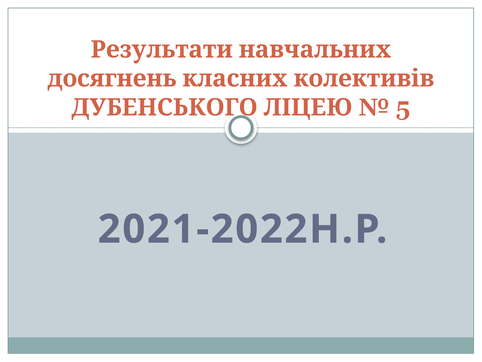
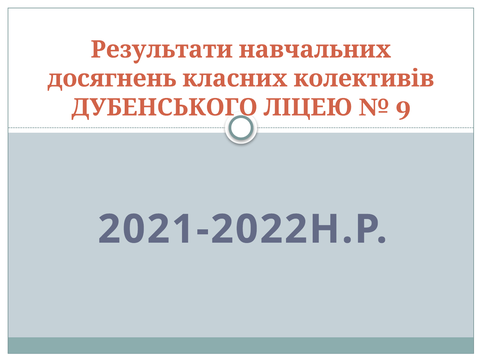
5: 5 -> 9 (403, 107)
